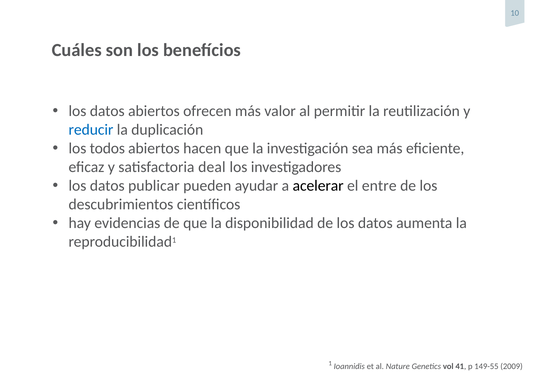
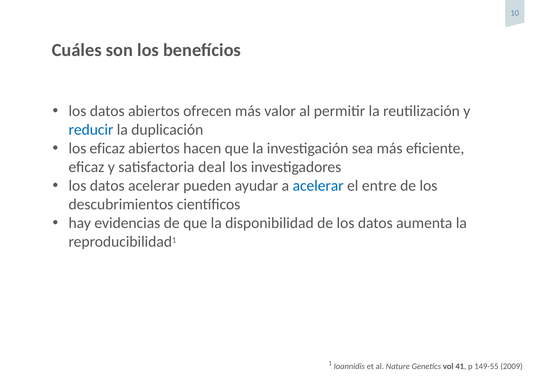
los todos: todos -> eficaz (107, 149)
datos publicar: publicar -> acelerar (154, 186)
acelerar colour: black -> blue (318, 186)
